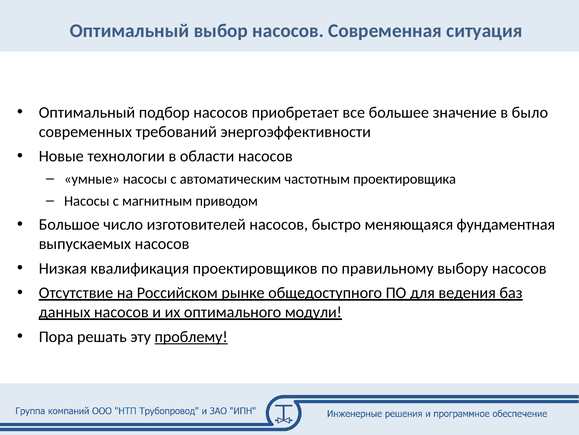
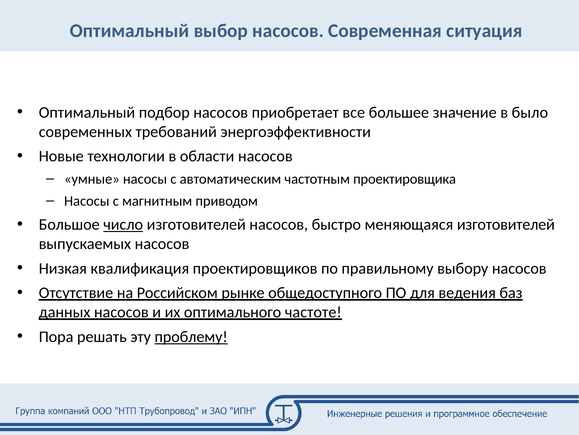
число underline: none -> present (123, 224)
меняющаяся фундаментная: фундаментная -> изготовителей (506, 224)
модули: модули -> частоте (313, 312)
